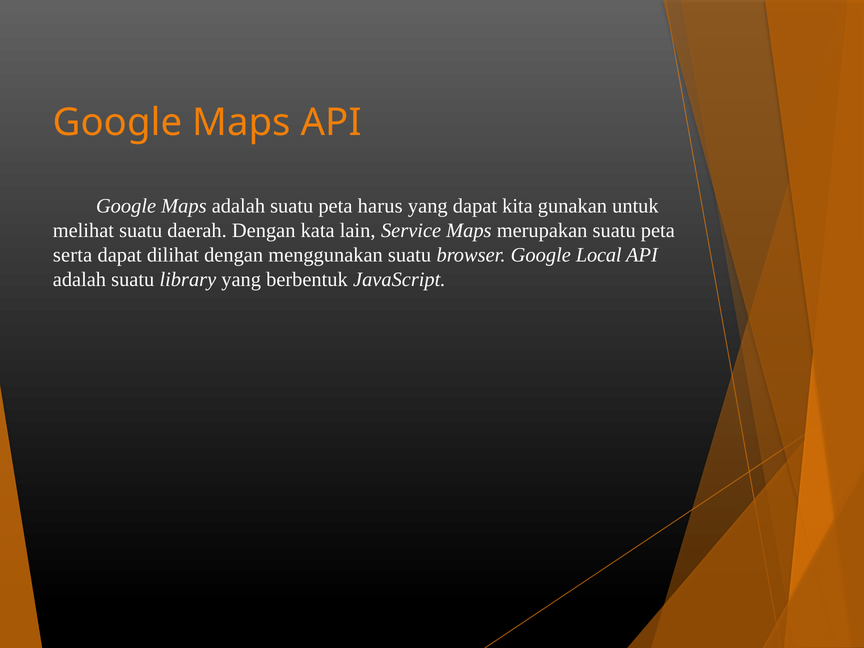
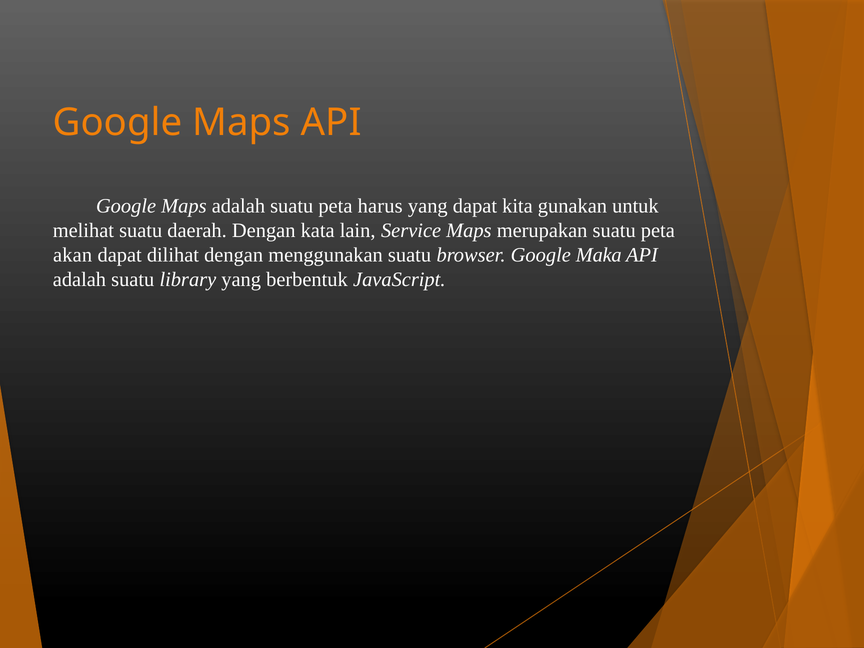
serta: serta -> akan (73, 255)
Local: Local -> Maka (599, 255)
